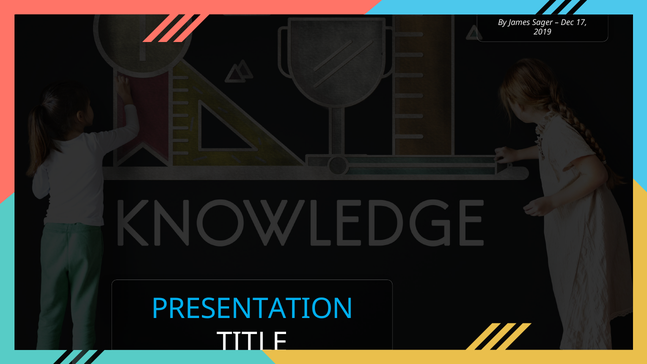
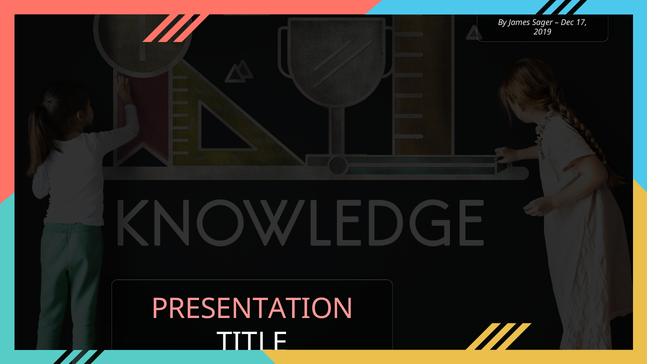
PRESENTATION colour: light blue -> pink (252, 309)
